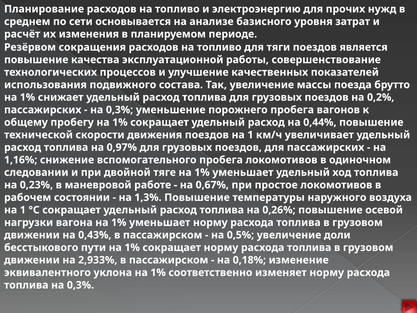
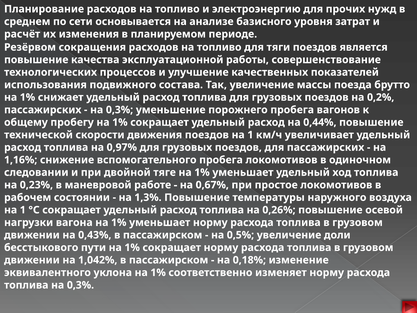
2,933%: 2,933% -> 1,042% (98, 260)
